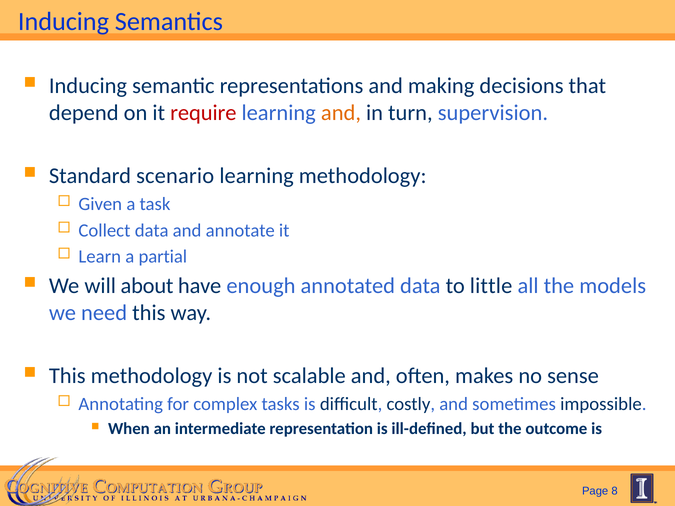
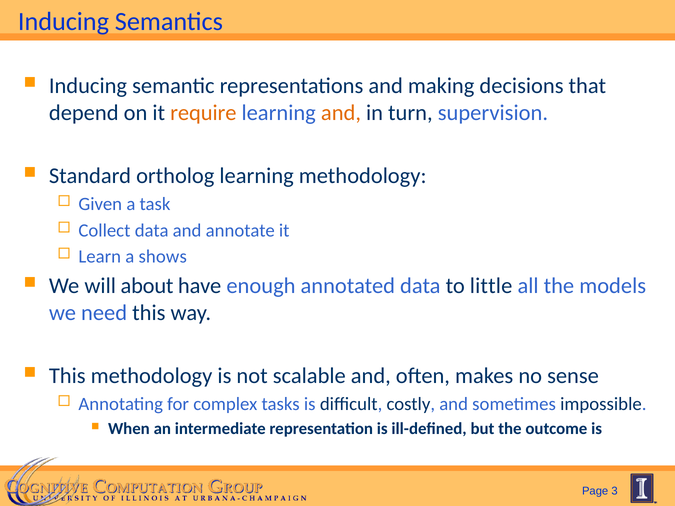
require colour: red -> orange (203, 113)
scenario: scenario -> ortholog (175, 176)
partial: partial -> shows (163, 257)
8: 8 -> 3 (615, 491)
